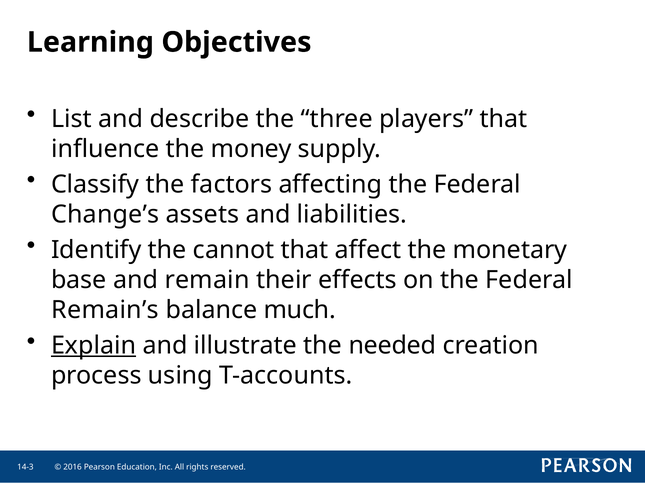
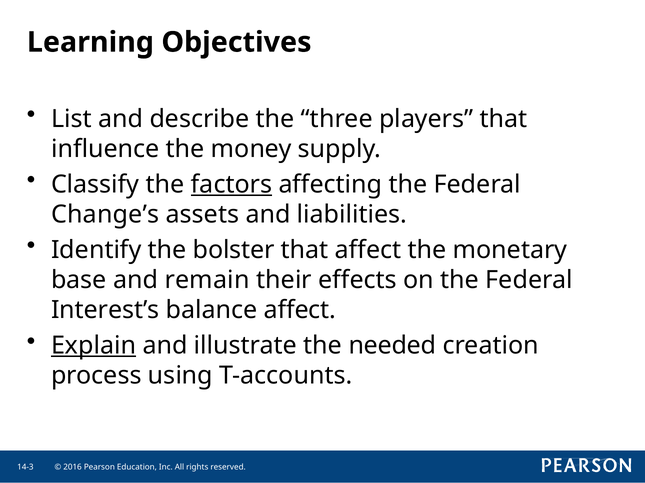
factors underline: none -> present (231, 185)
cannot: cannot -> bolster (234, 250)
Remain’s: Remain’s -> Interest’s (105, 310)
balance much: much -> affect (300, 310)
